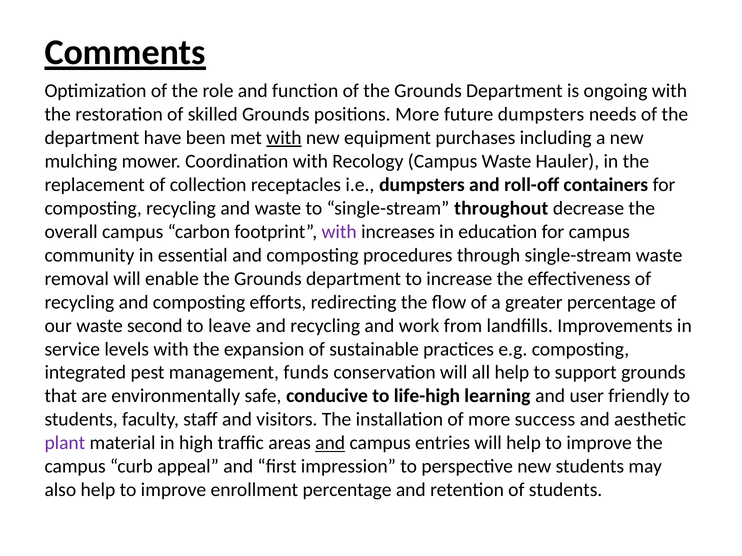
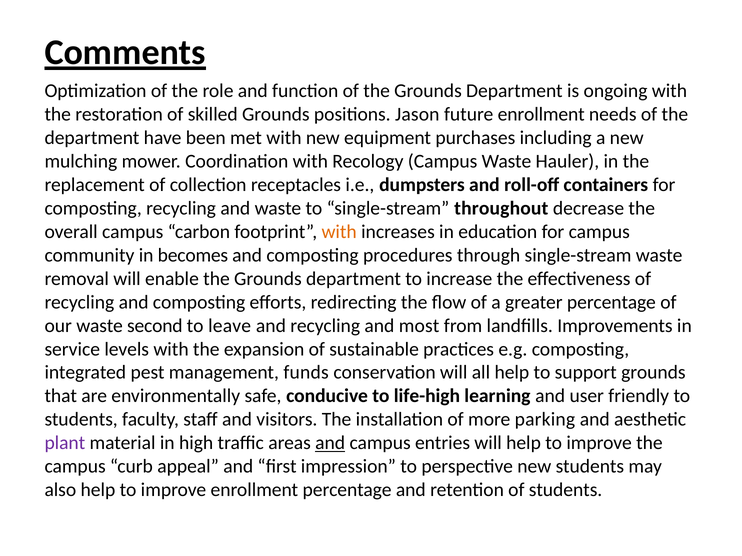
positions More: More -> Jason (417, 115)
future dumpsters: dumpsters -> enrollment (541, 115)
with underline: present -> none (284, 138)
with colour: purple -> orange (339, 232)
essential: essential -> becomes (193, 255)
work: work -> most (419, 326)
success: success -> parking (545, 420)
